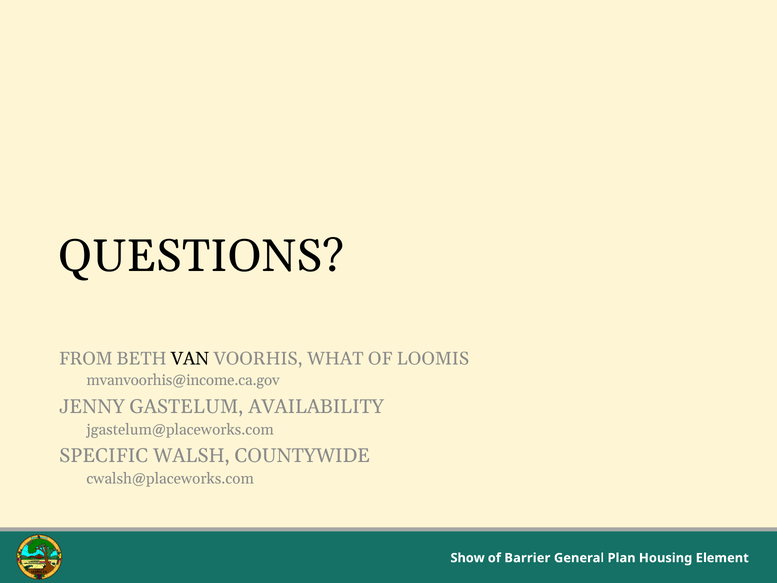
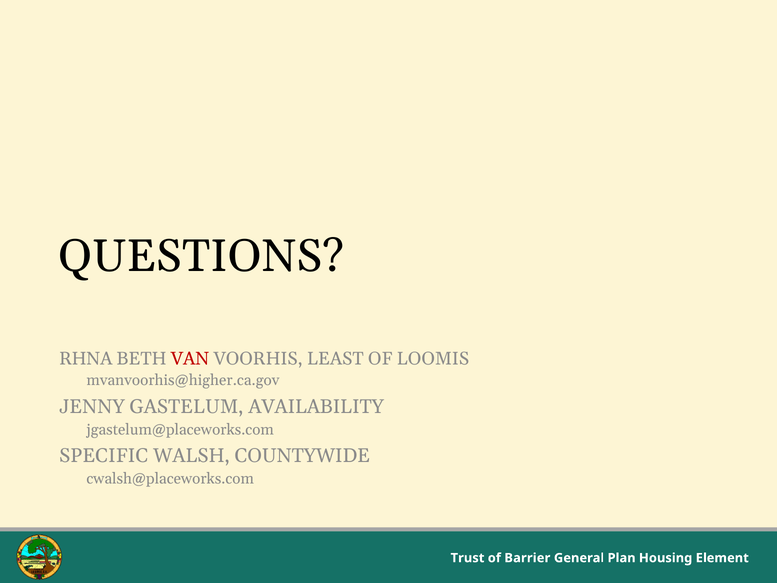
FROM: FROM -> RHNA (86, 358)
VAN colour: black -> red (190, 358)
WHAT: WHAT -> LEAST (335, 358)
mvanvoorhis@income.ca.gov: mvanvoorhis@income.ca.gov -> mvanvoorhis@higher.ca.gov (183, 380)
Show: Show -> Trust (468, 558)
